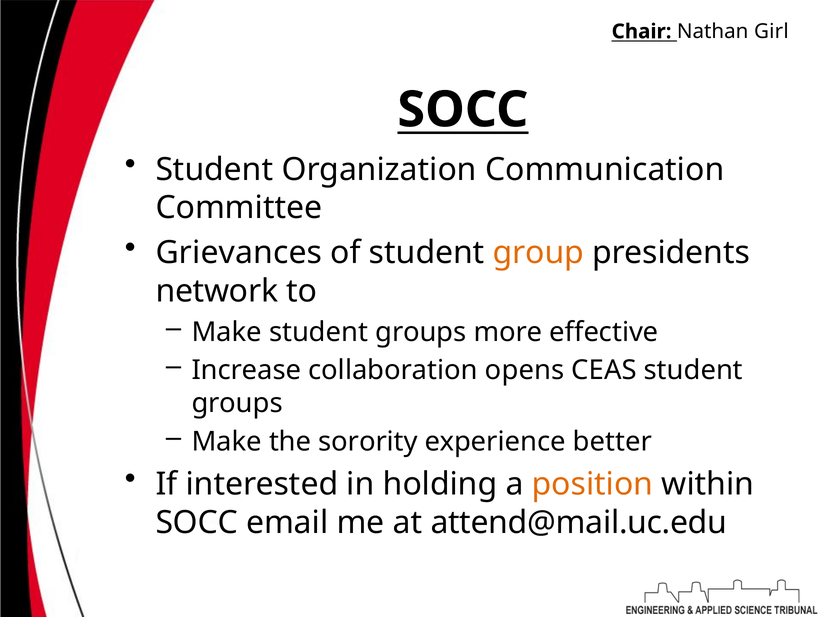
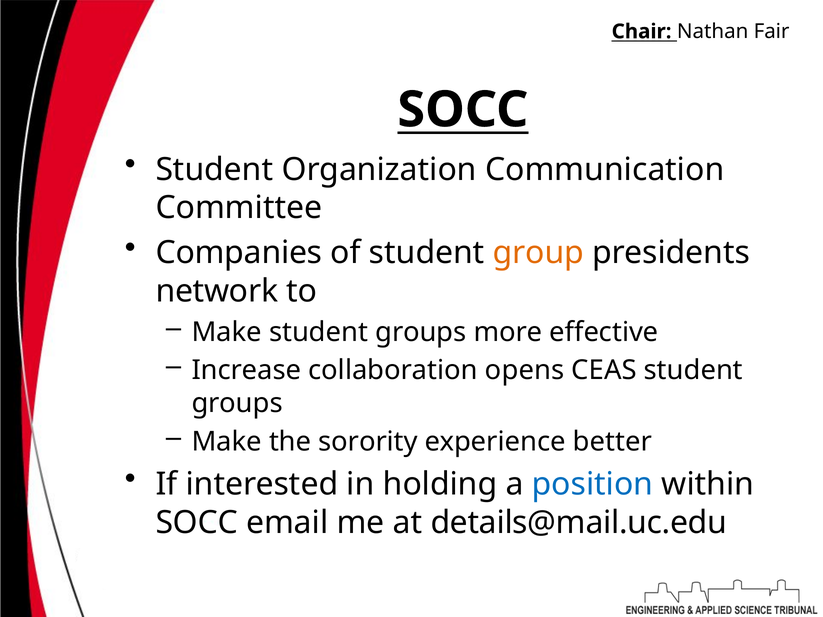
Girl: Girl -> Fair (772, 32)
Grievances: Grievances -> Companies (239, 253)
position colour: orange -> blue (592, 484)
attend@mail.uc.edu: attend@mail.uc.edu -> details@mail.uc.edu (579, 523)
